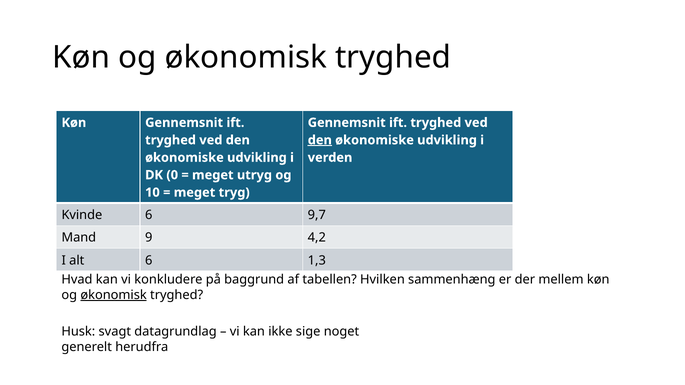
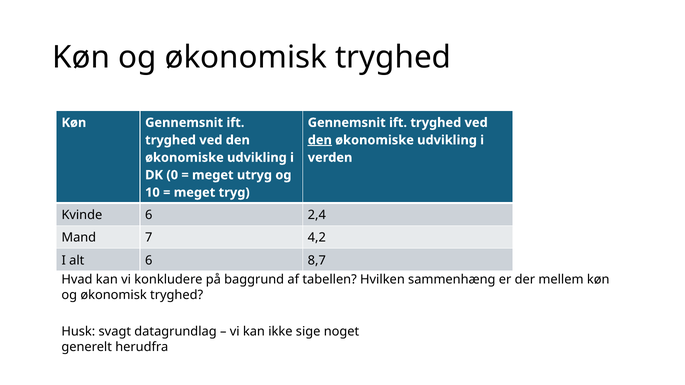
9,7: 9,7 -> 2,4 (317, 215)
9: 9 -> 7 (149, 238)
1,3: 1,3 -> 8,7 (317, 261)
økonomisk underline: present -> none (114, 295)
